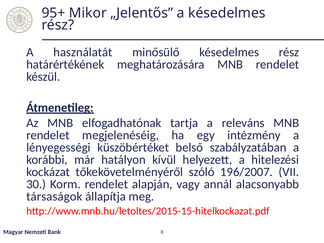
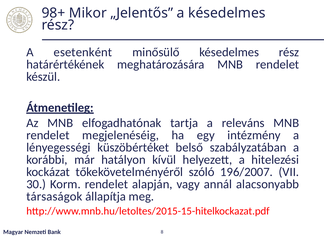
95+: 95+ -> 98+ (53, 13)
használatát: használatát -> esetenként (83, 52)
